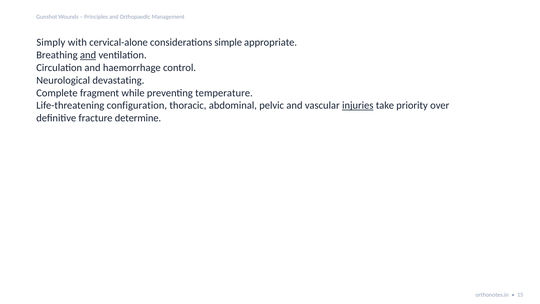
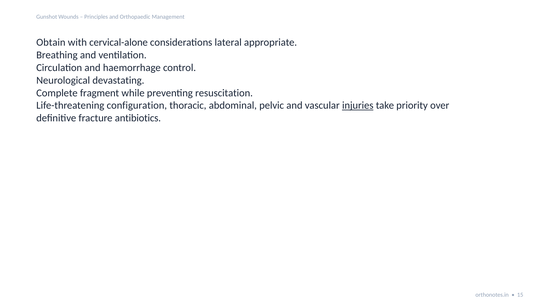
Simply: Simply -> Obtain (51, 42)
simple: simple -> lateral (228, 42)
and underline: present -> none (88, 55)
temperature: temperature -> resuscitation (224, 93)
determine: determine -> antibiotics (138, 118)
